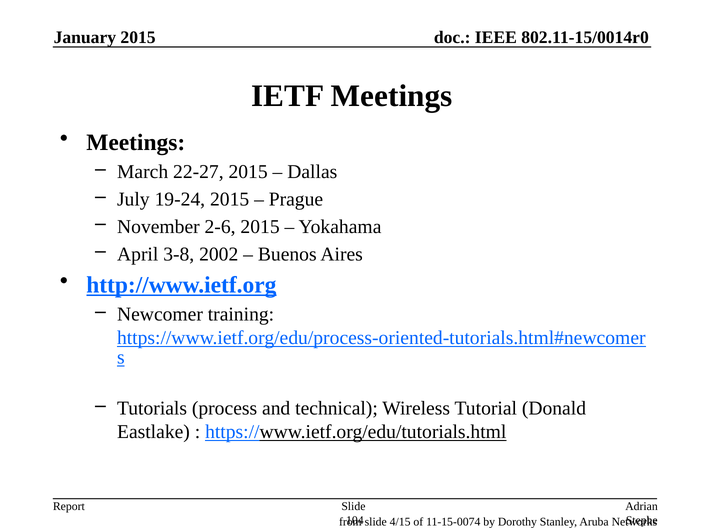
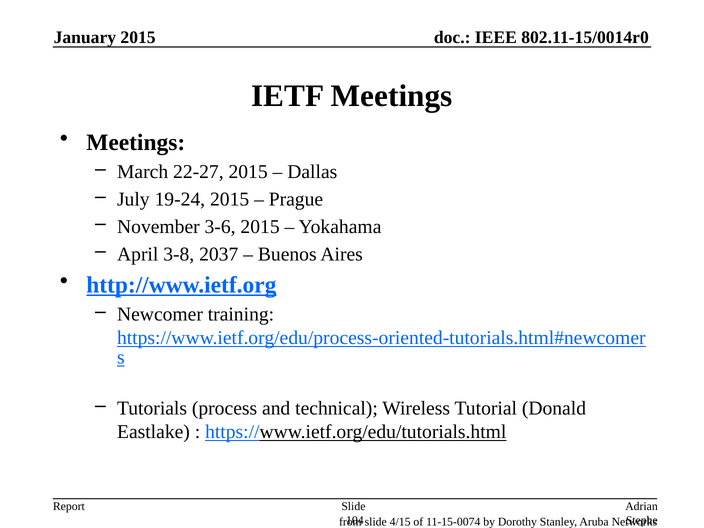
2-6: 2-6 -> 3-6 (220, 227)
2002: 2002 -> 2037 (219, 254)
